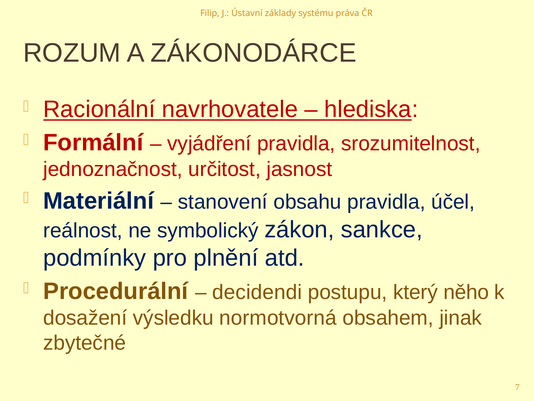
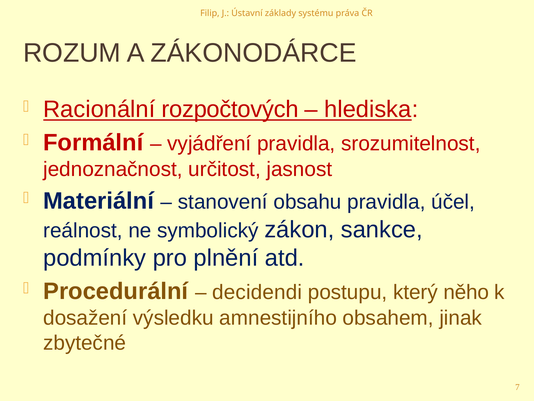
navrhovatele: navrhovatele -> rozpočtových (230, 109)
normotvorná: normotvorná -> amnestijního (278, 317)
